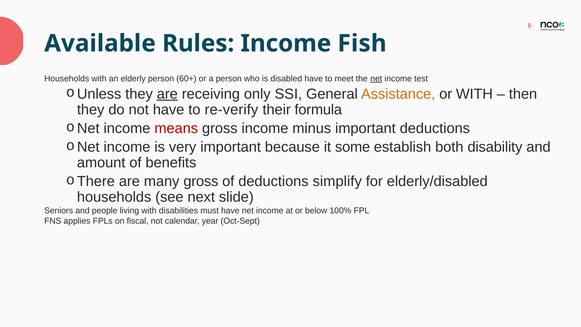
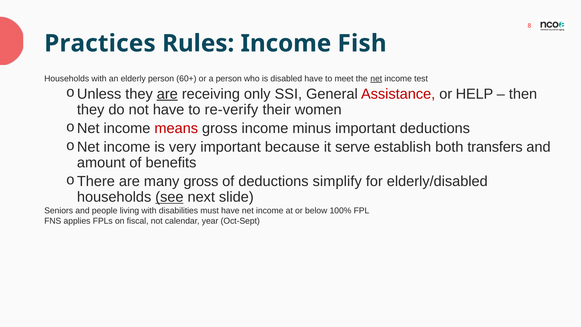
Available: Available -> Practices (100, 43)
Assistance colour: orange -> red (398, 94)
or WITH: WITH -> HELP (474, 94)
formula: formula -> women (318, 110)
some: some -> serve (353, 147)
disability: disability -> transfers (495, 147)
see underline: none -> present (169, 197)
